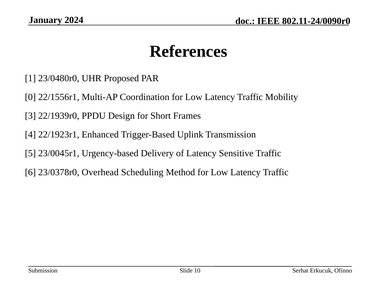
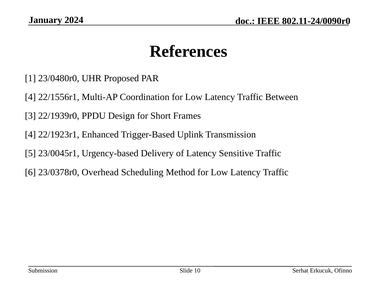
0: 0 -> 4 (30, 97)
Mobility: Mobility -> Between (282, 97)
